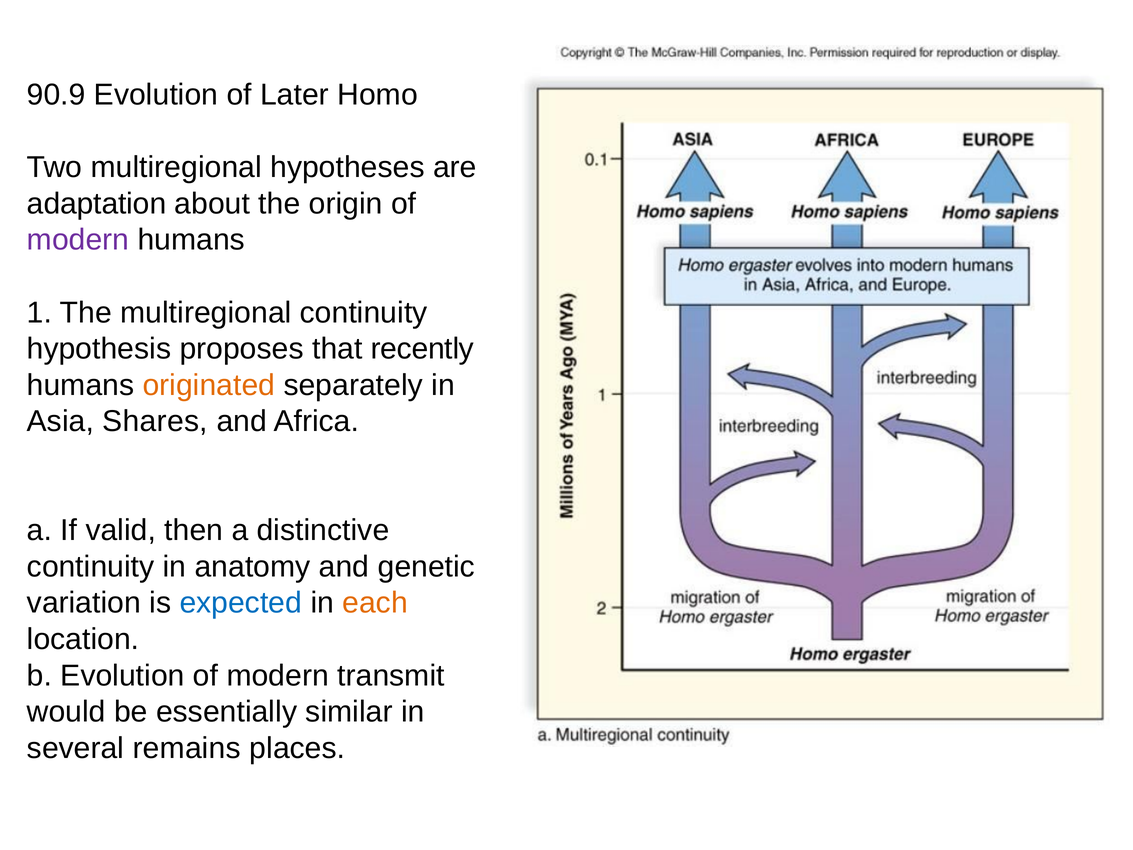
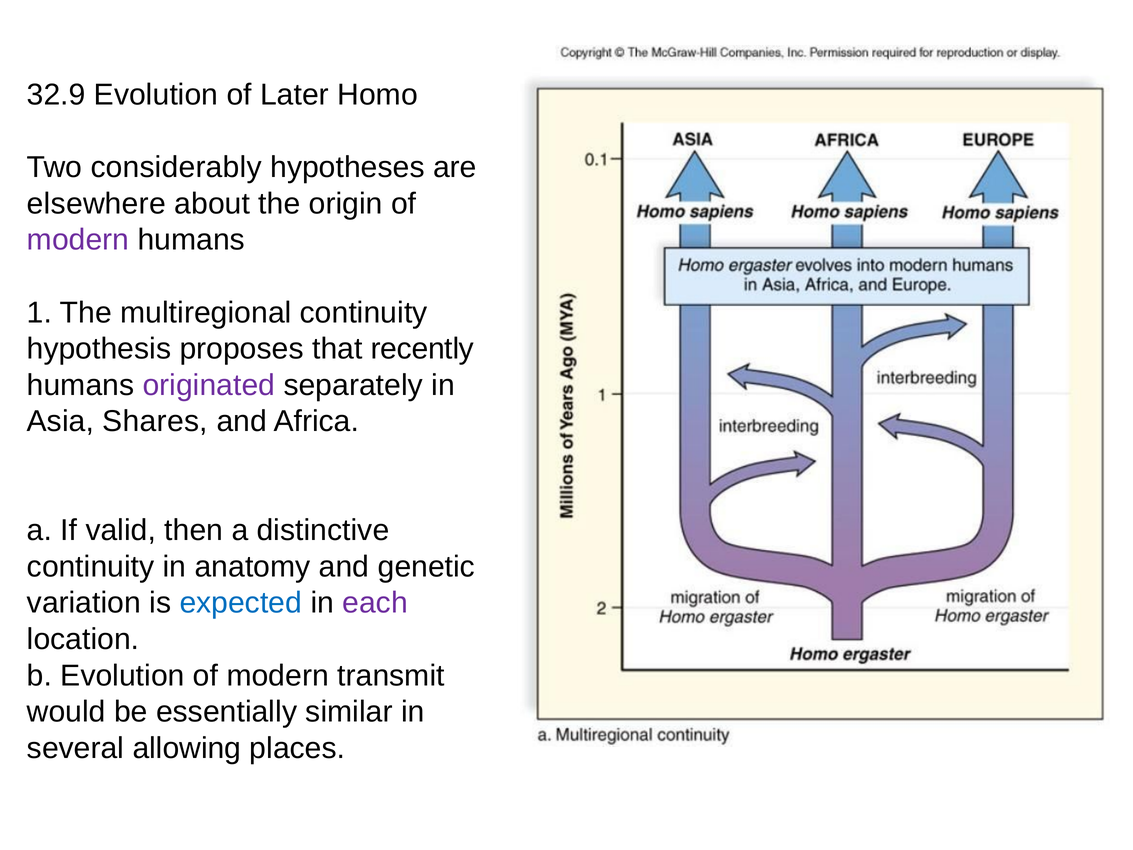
90.9: 90.9 -> 32.9 (56, 95)
Two multiregional: multiregional -> considerably (176, 167)
adaptation: adaptation -> elsewhere (96, 204)
originated colour: orange -> purple (209, 385)
each colour: orange -> purple (375, 603)
remains: remains -> allowing (187, 748)
